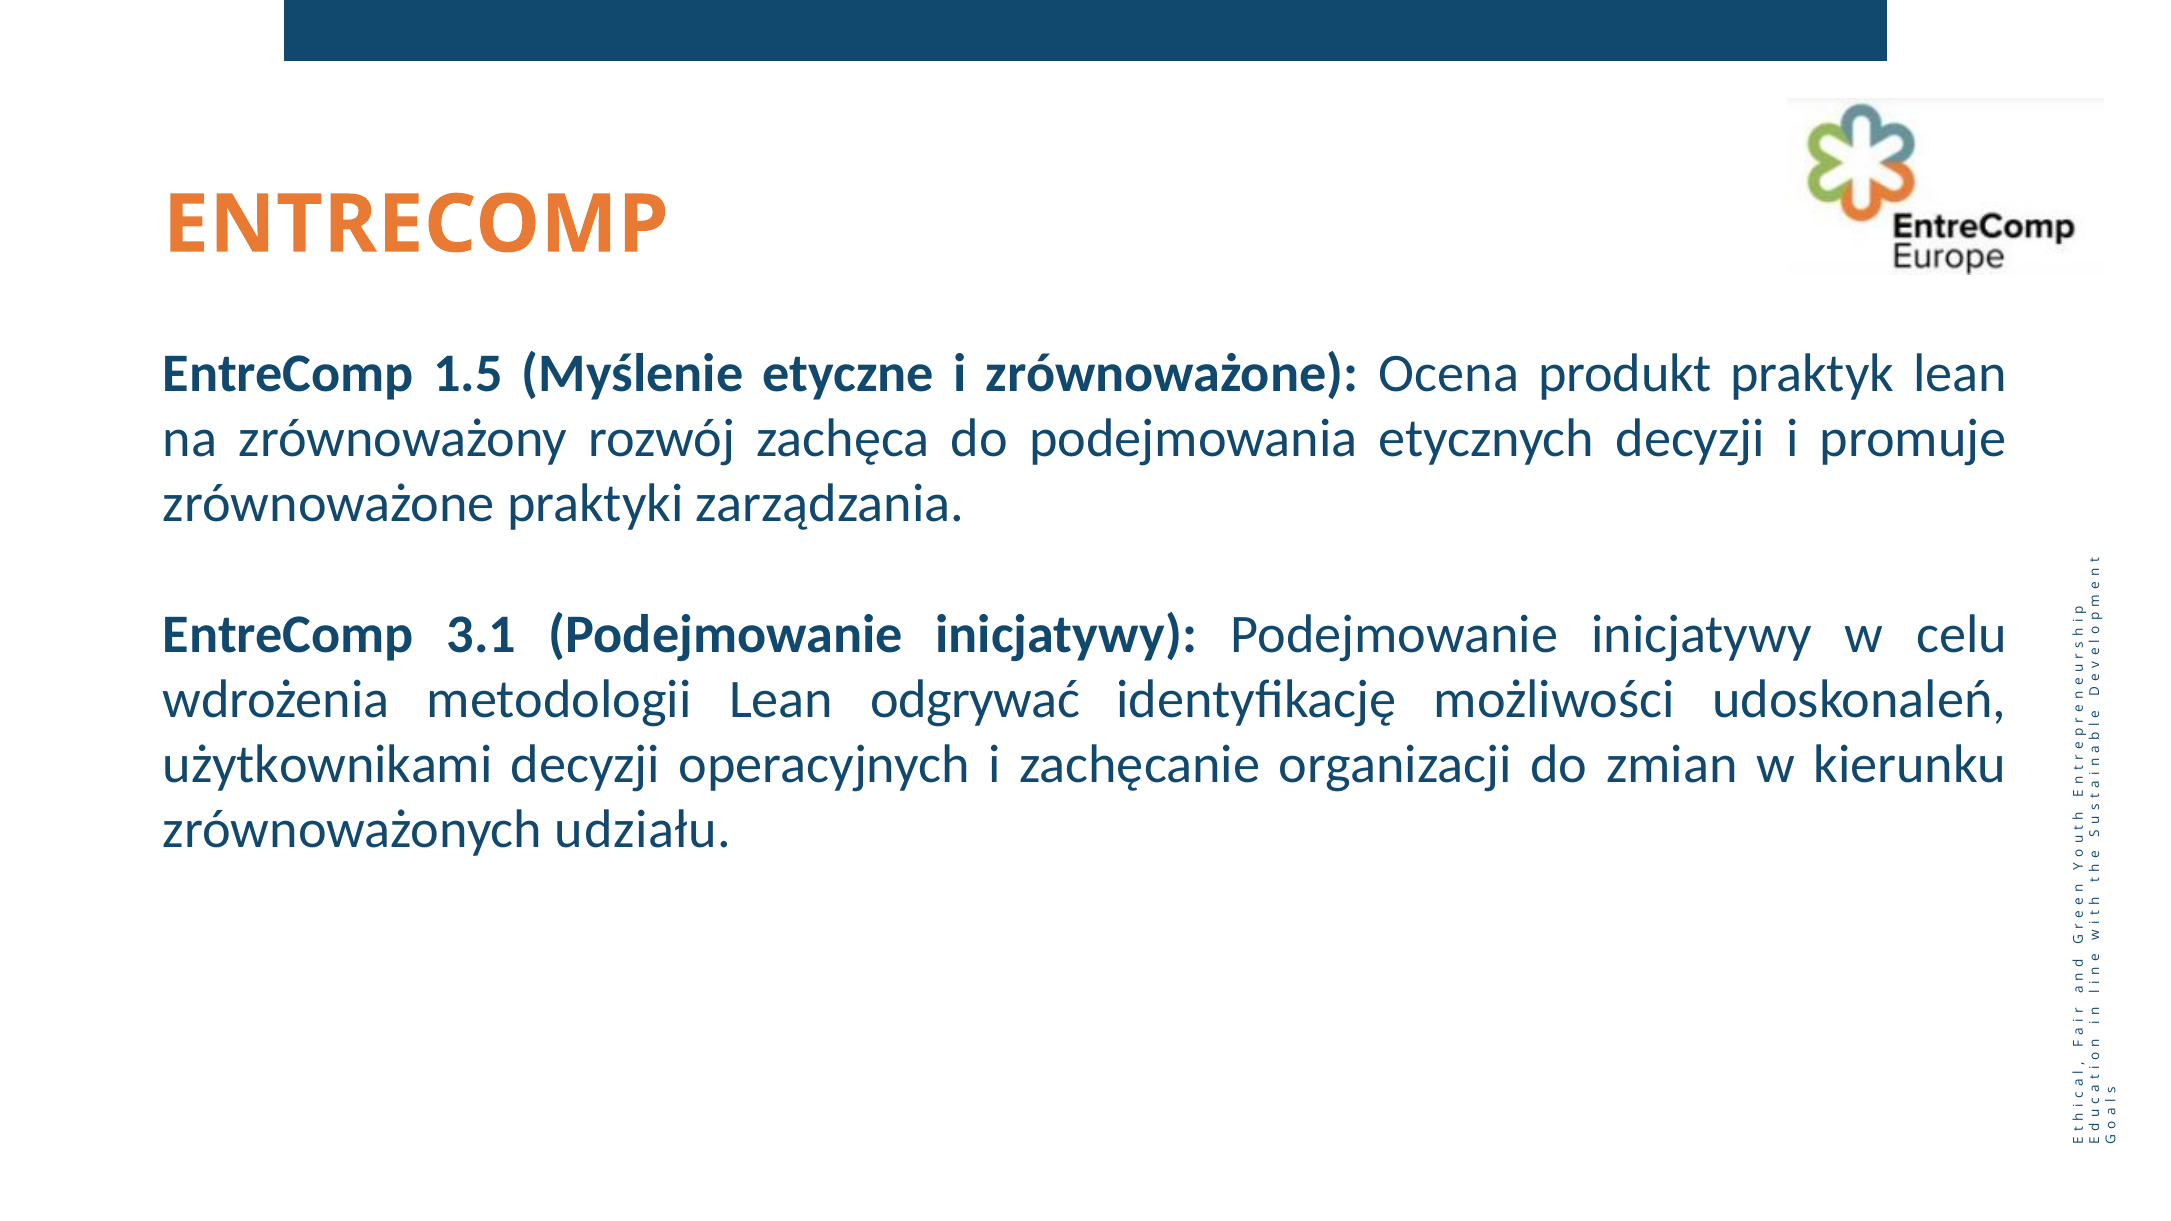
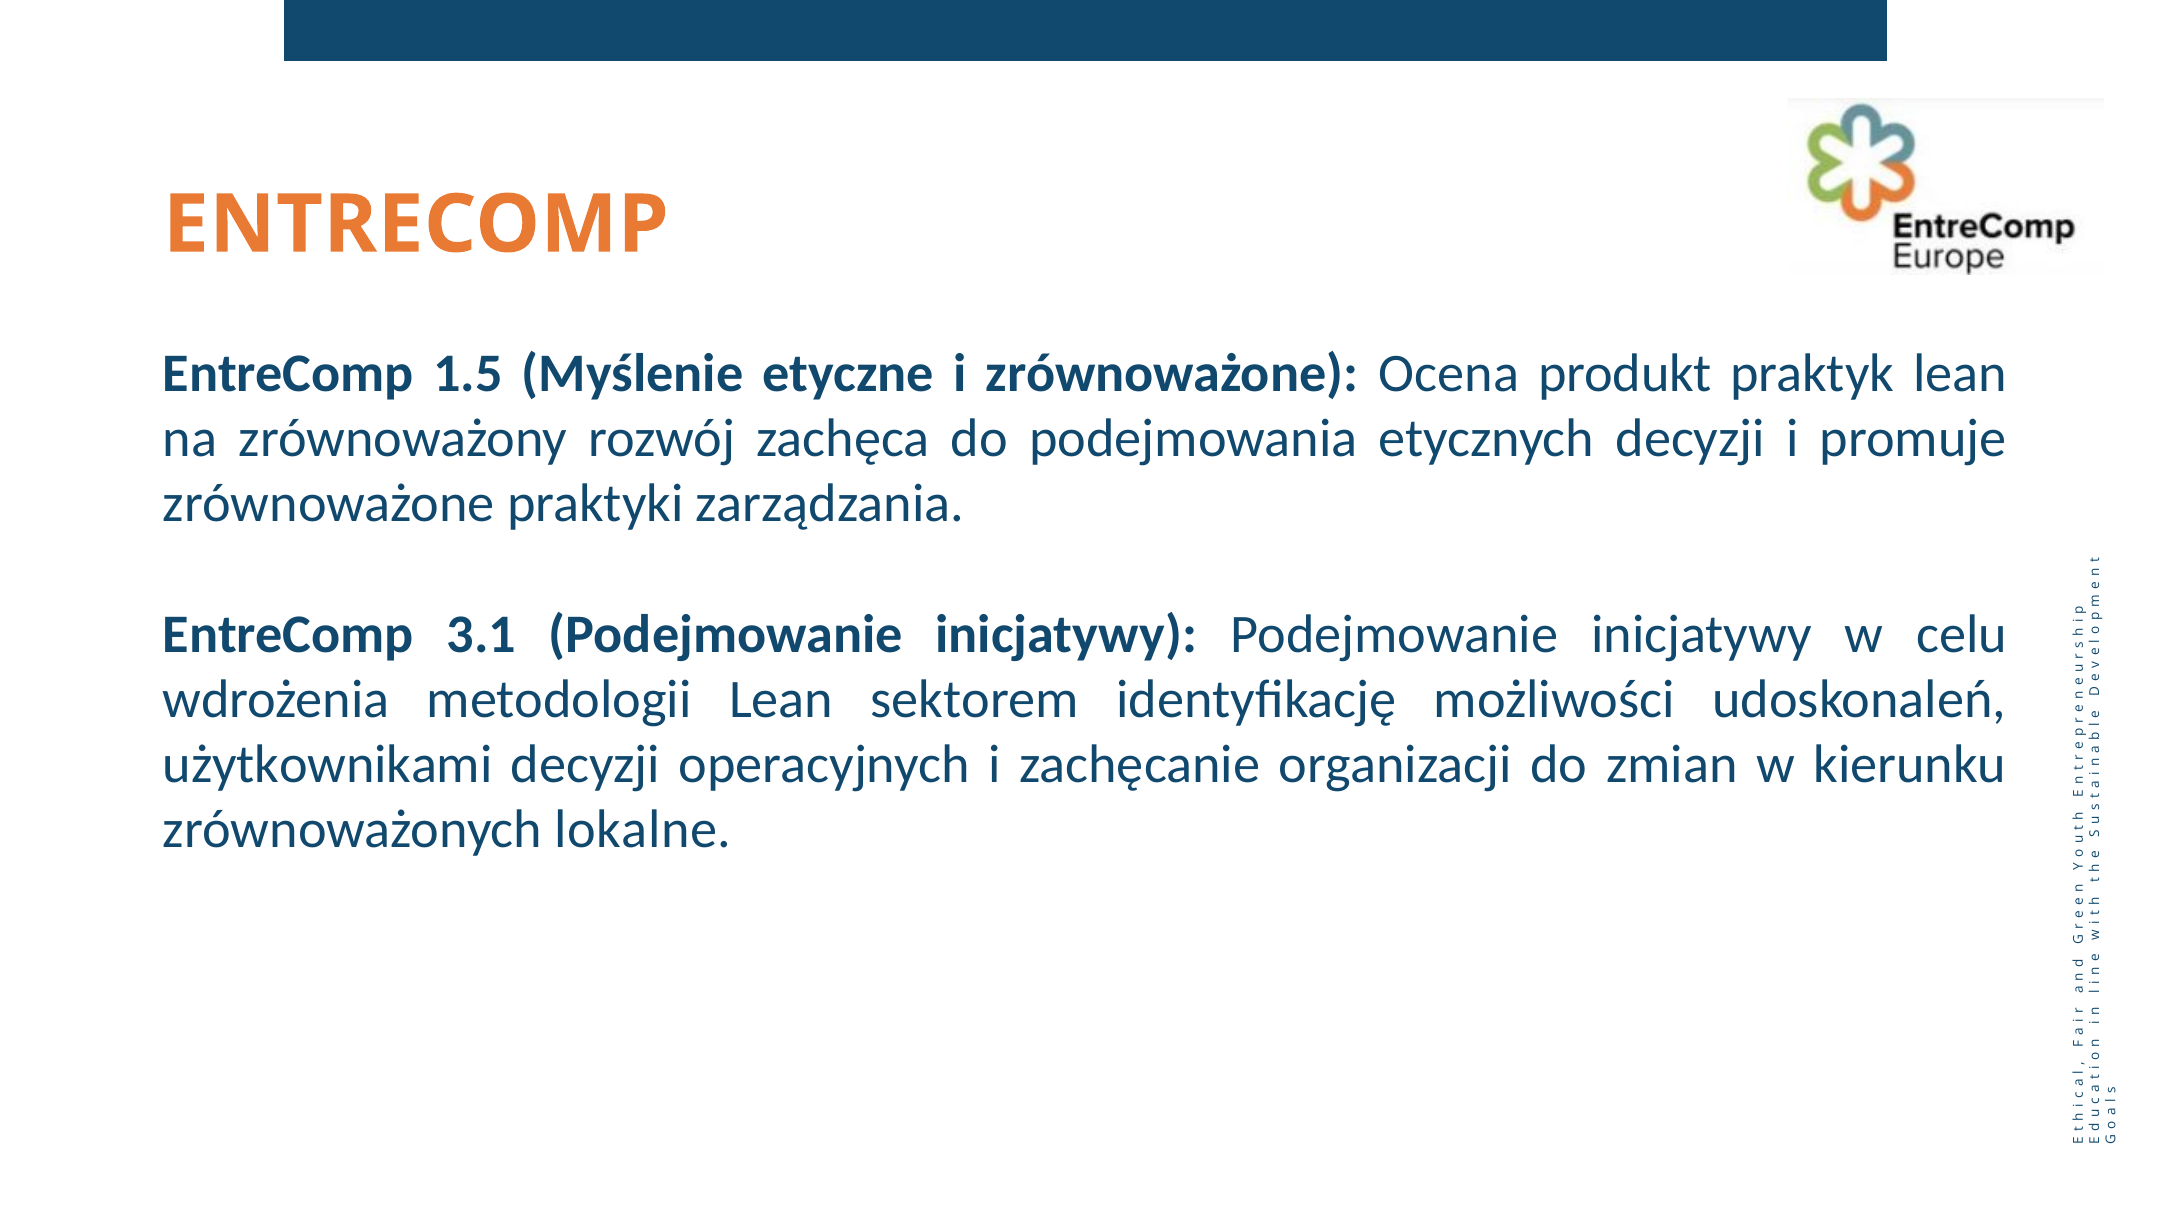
odgrywać: odgrywać -> sektorem (975, 699)
udziału: udziału -> lokalne (643, 830)
